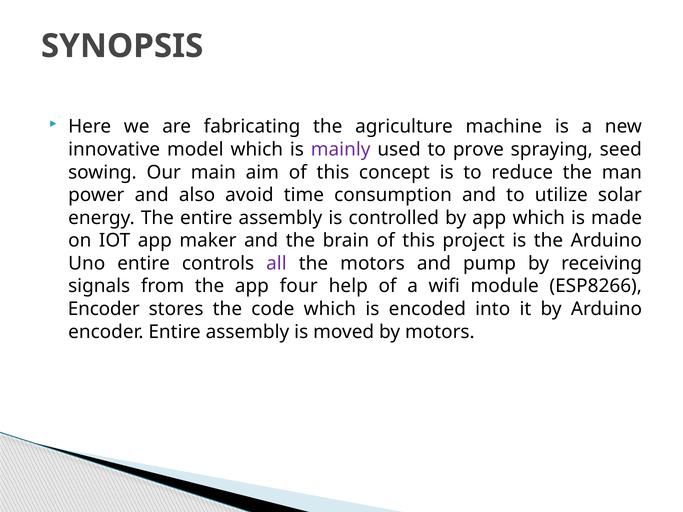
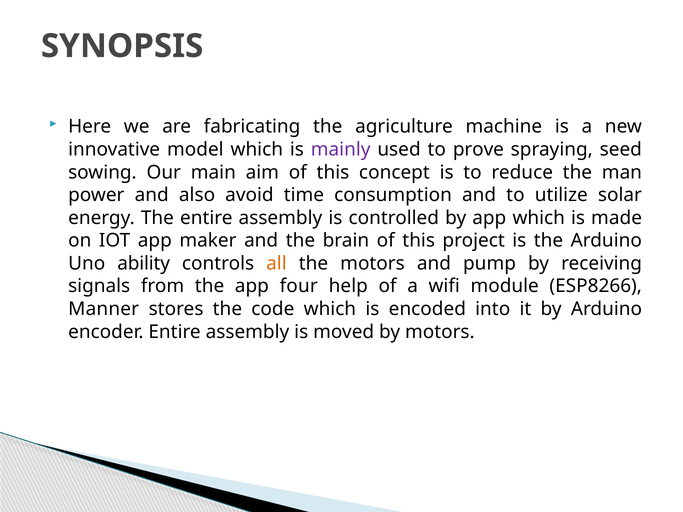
Uno entire: entire -> ability (144, 264)
all colour: purple -> orange (276, 264)
Encoder: Encoder -> Manner (104, 309)
